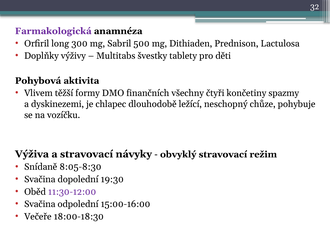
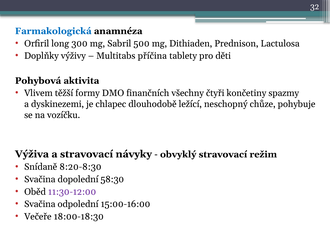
Farmakologická colour: purple -> blue (53, 31)
švestky: švestky -> příčina (152, 56)
8:05-8:30: 8:05-8:30 -> 8:20-8:30 (80, 167)
19:30: 19:30 -> 58:30 (112, 179)
